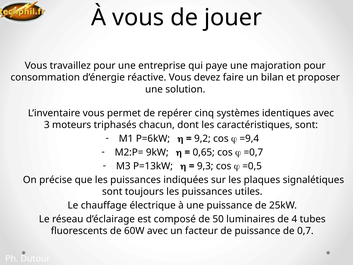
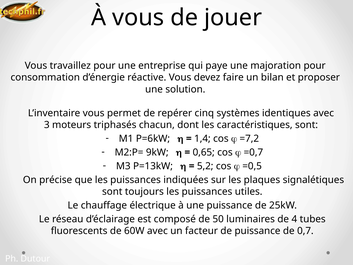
9,2: 9,2 -> 1,4 (202, 138)
=9,4: =9,4 -> =7,2 (249, 138)
9,3: 9,3 -> 5,2 (205, 166)
